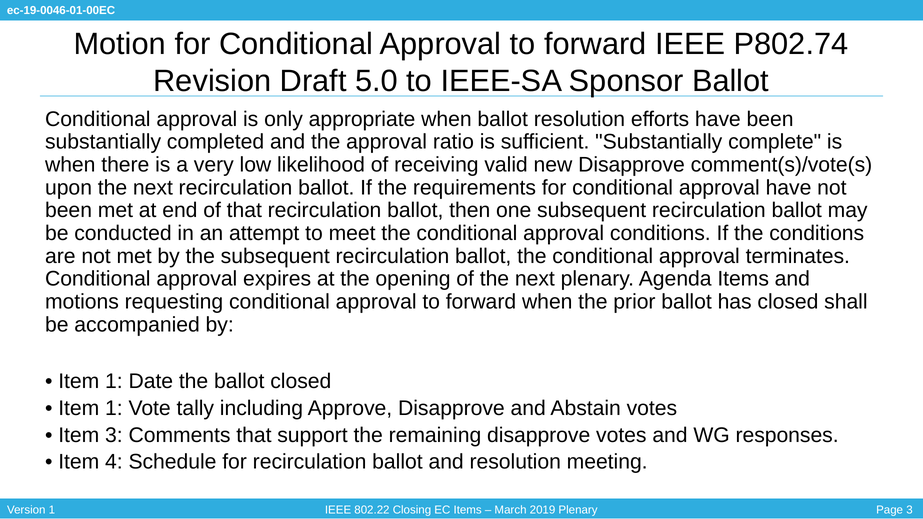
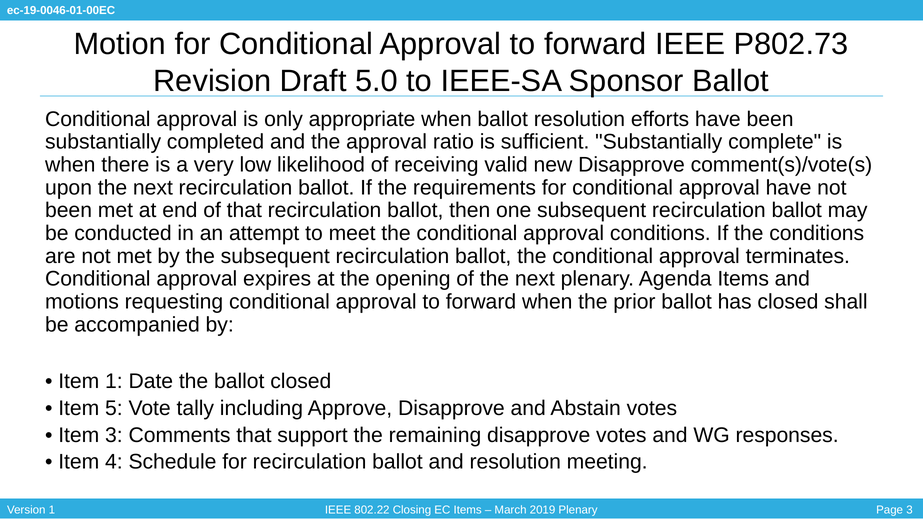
P802.74: P802.74 -> P802.73 (791, 44)
1: 1 -> 5 (114, 408)
